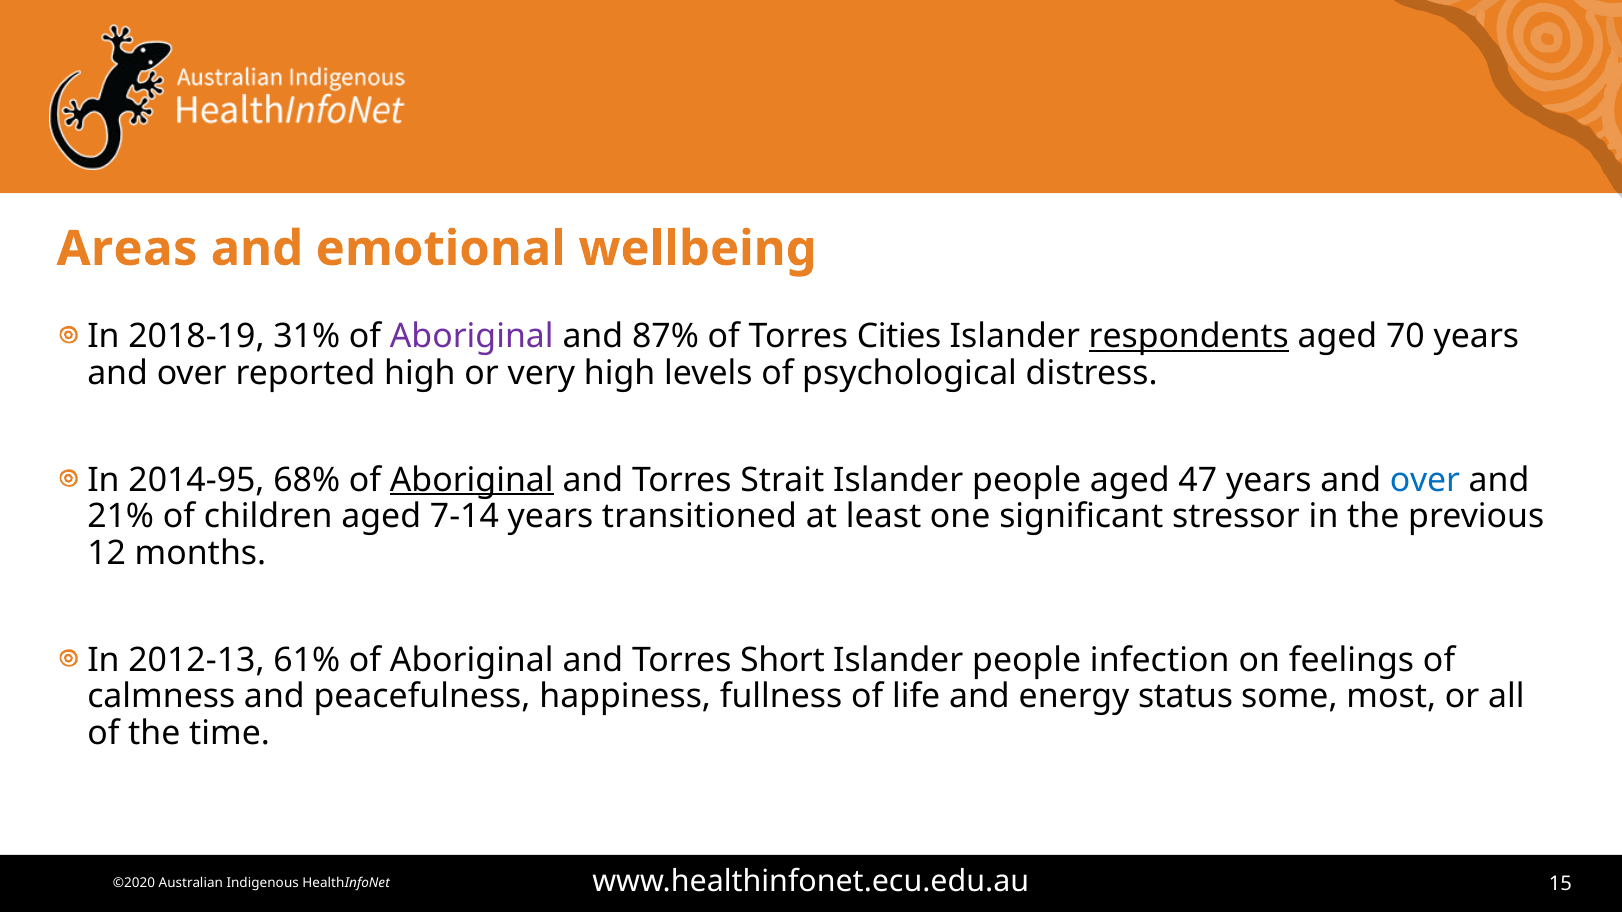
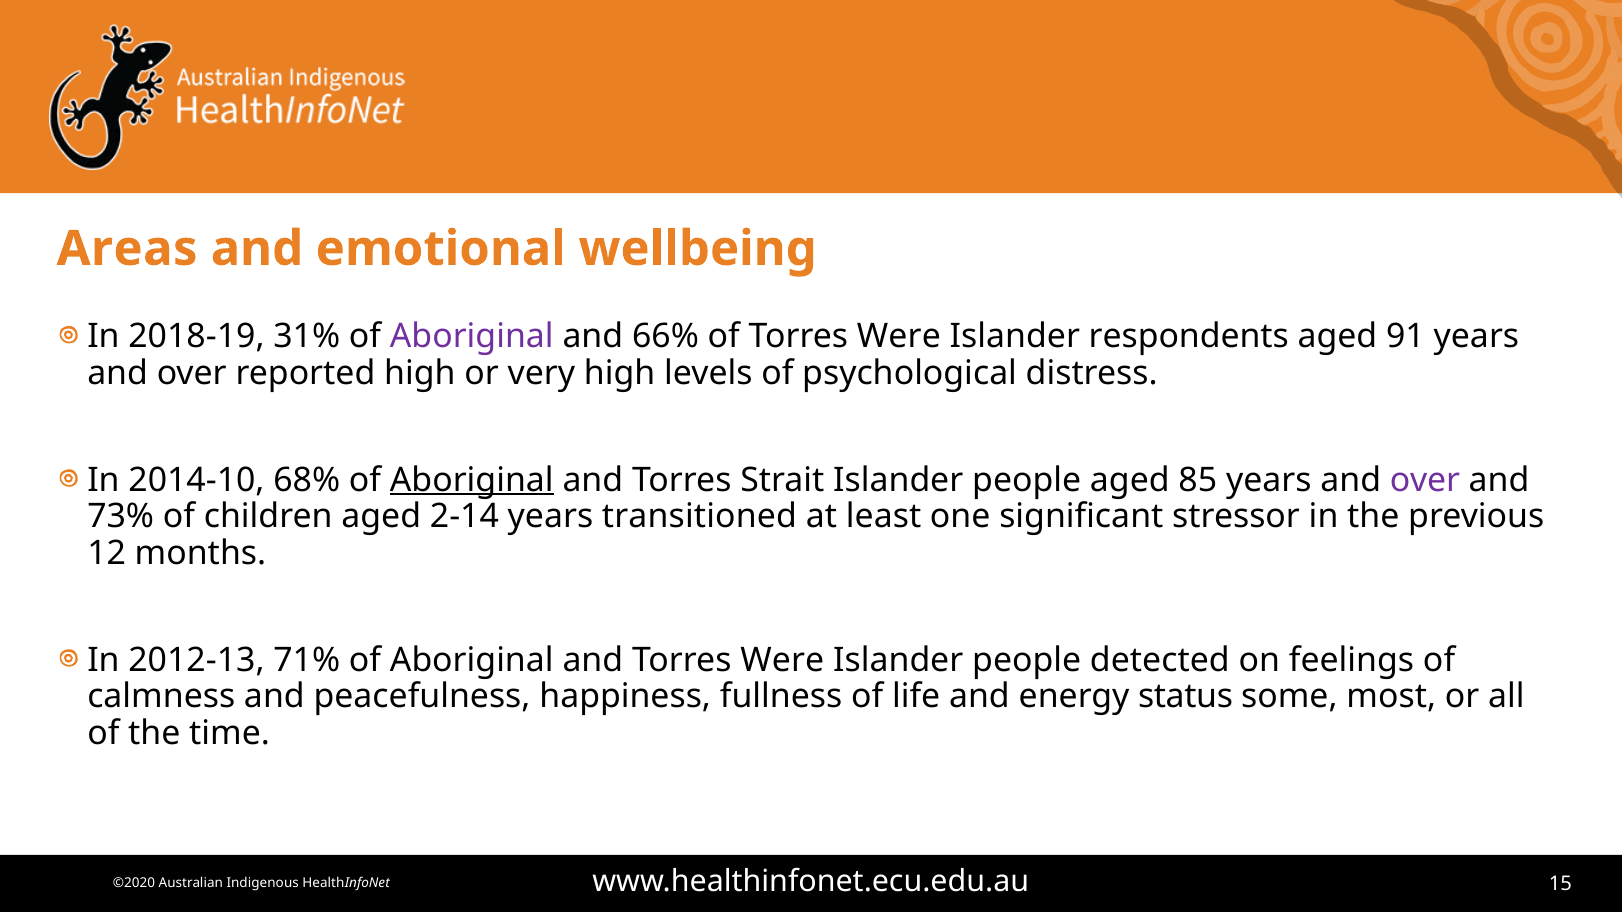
87%: 87% -> 66% (665, 337)
of Torres Cities: Cities -> Were (899, 337)
respondents underline: present -> none (1189, 337)
70: 70 -> 91 (1405, 337)
2014-95: 2014-95 -> 2014-10 (196, 480)
47: 47 -> 85 (1198, 480)
over colour: blue -> purple (1425, 480)
21%: 21% -> 73% (121, 517)
7-14: 7-14 -> 2-14 (464, 517)
61%: 61% -> 71% (307, 660)
and Torres Short: Short -> Were (782, 660)
infection: infection -> detected (1160, 660)
